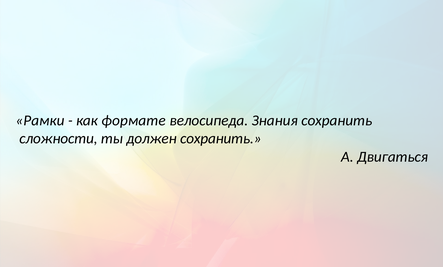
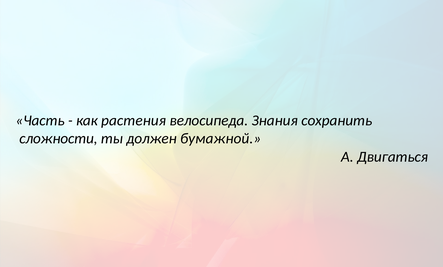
Рамки: Рамки -> Часть (40, 120)
формате: формате -> растения (134, 120)
должен сохранить: сохранить -> бумажной (221, 139)
